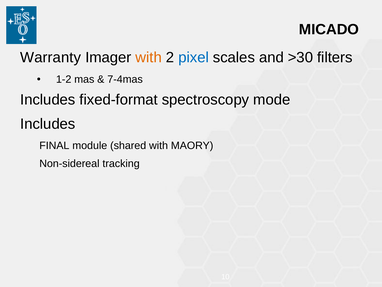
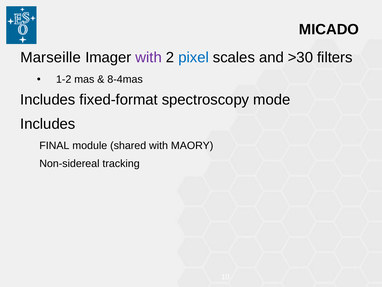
Warranty: Warranty -> Marseille (51, 57)
with colour: orange -> purple (149, 57)
7-4mas: 7-4mas -> 8-4mas (125, 79)
